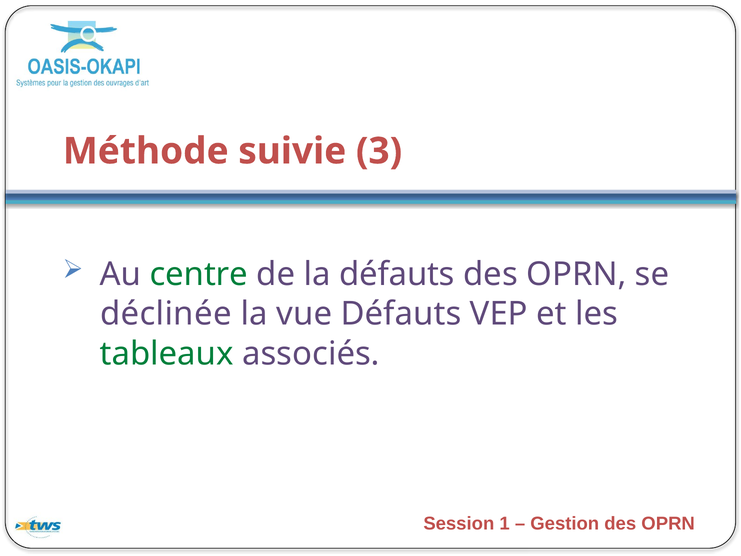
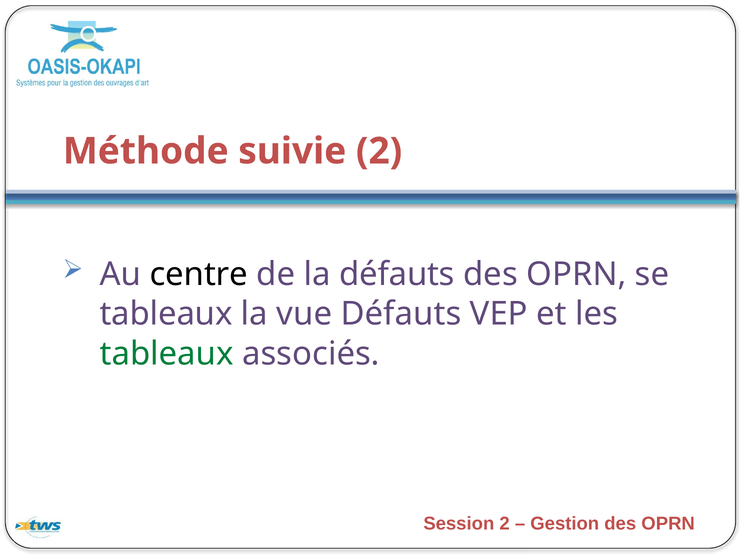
suivie 3: 3 -> 2 (379, 151)
centre colour: green -> black (199, 274)
déclinée: déclinée -> tableaux (166, 314)
Session 1: 1 -> 2 (505, 523)
